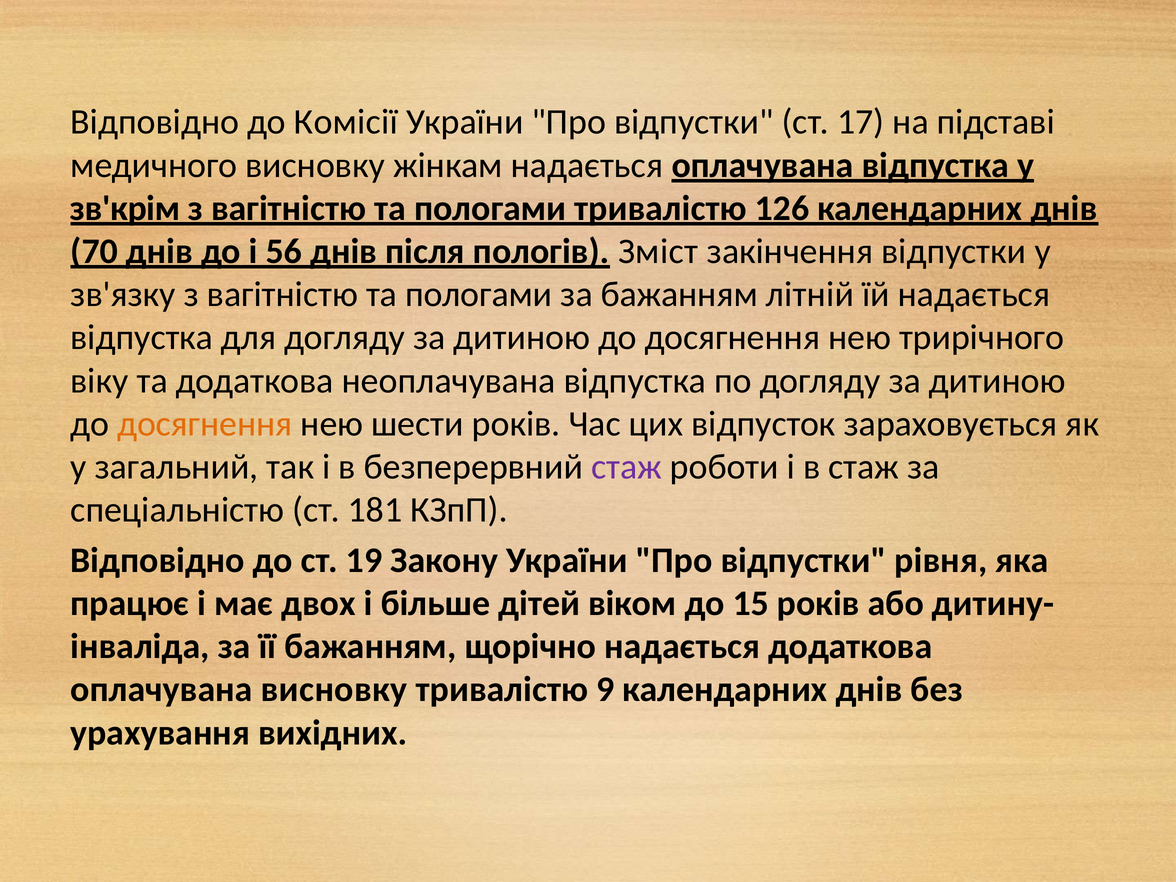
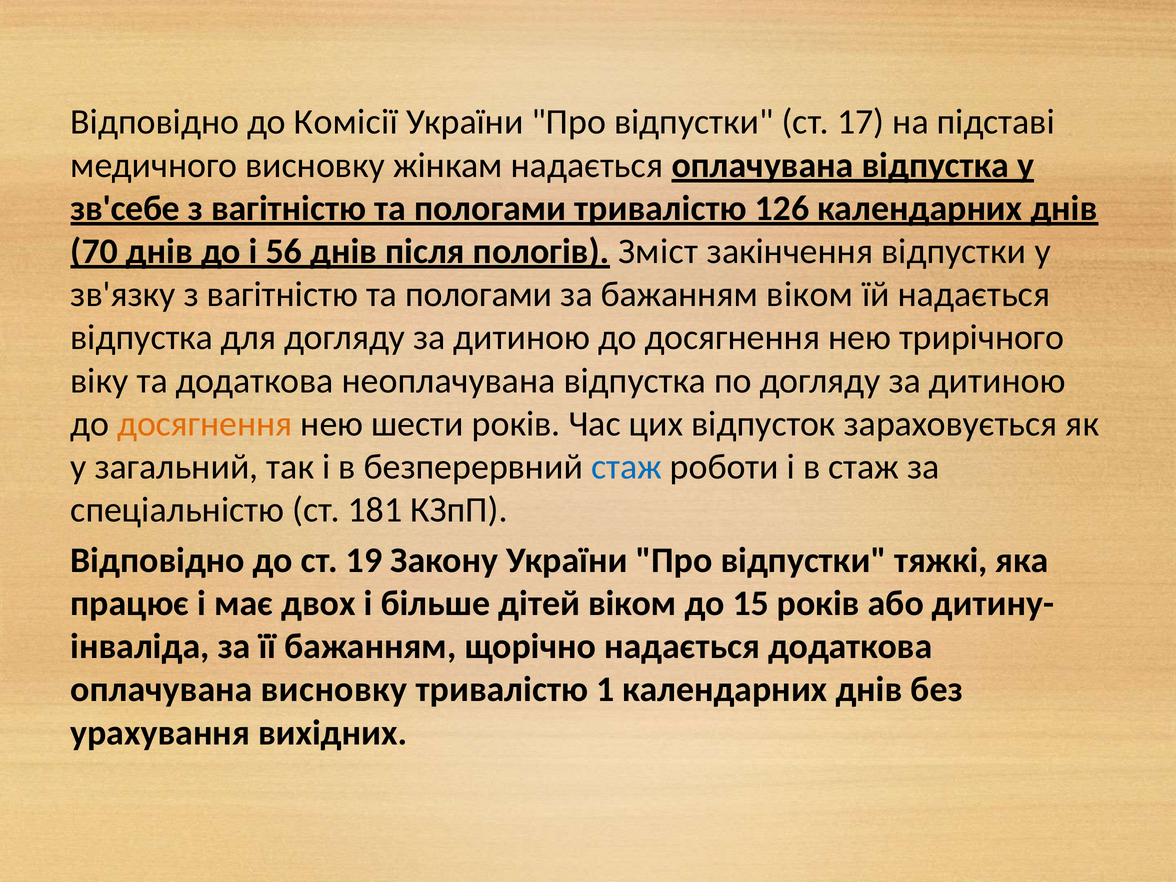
зв'крім: зв'крім -> зв'себе (125, 208)
бажанням літній: літній -> віком (810, 295)
стаж colour: purple -> blue (626, 467)
рівня: рівня -> тяжкі (941, 560)
9: 9 -> 1 (605, 690)
